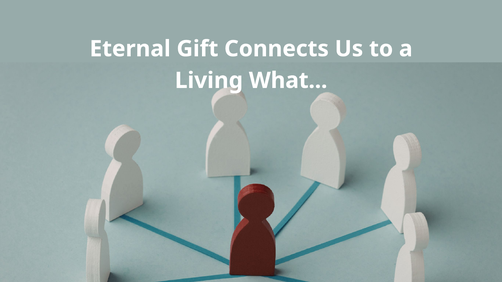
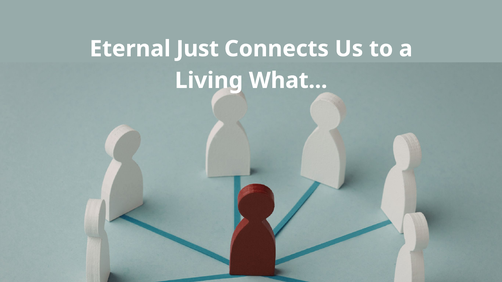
Gift: Gift -> Just (198, 49)
